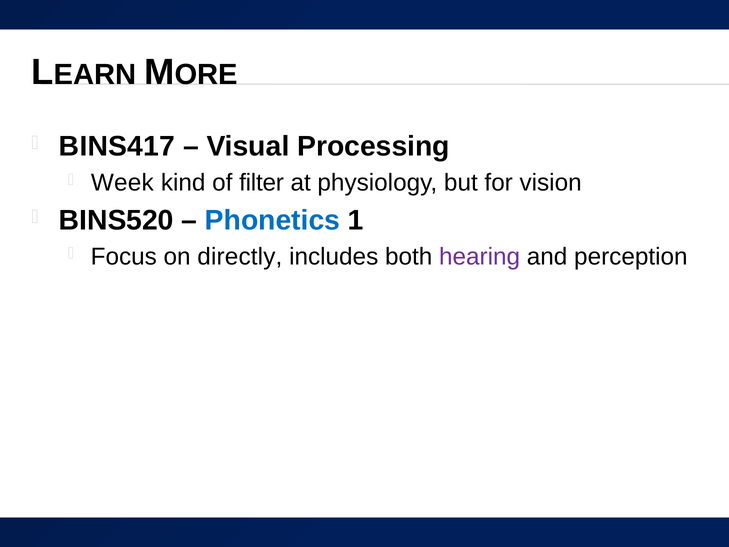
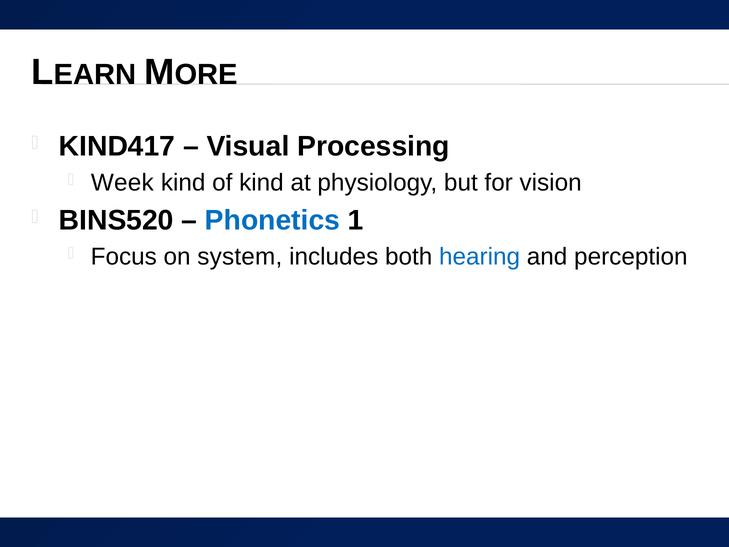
BINS417: BINS417 -> KIND417 (117, 146)
of filter: filter -> kind (261, 183)
directly: directly -> system (240, 256)
hearing colour: purple -> blue (480, 256)
